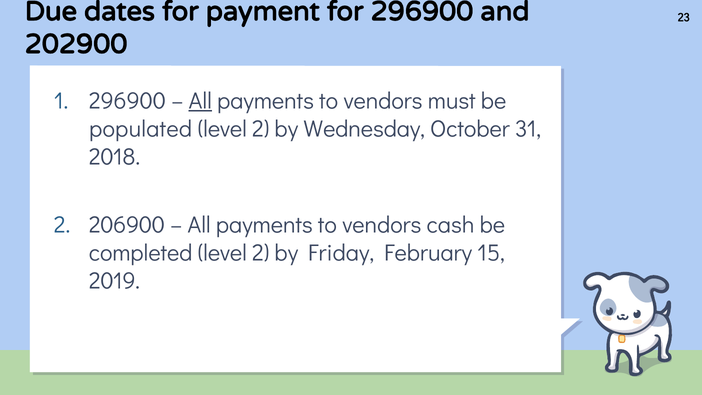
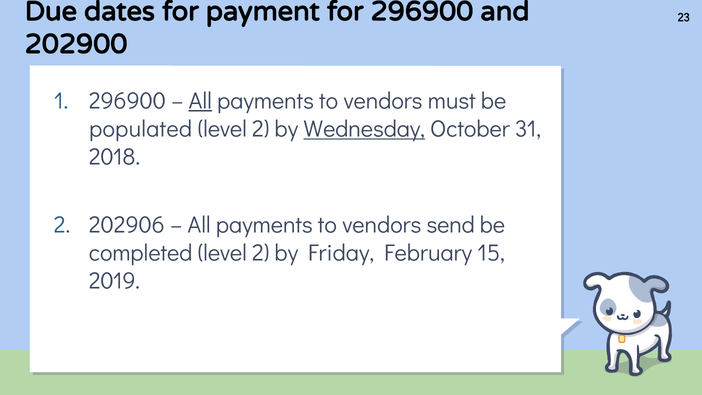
Wednesday underline: none -> present (364, 129)
206900: 206900 -> 202906 (127, 225)
cash: cash -> send (451, 225)
